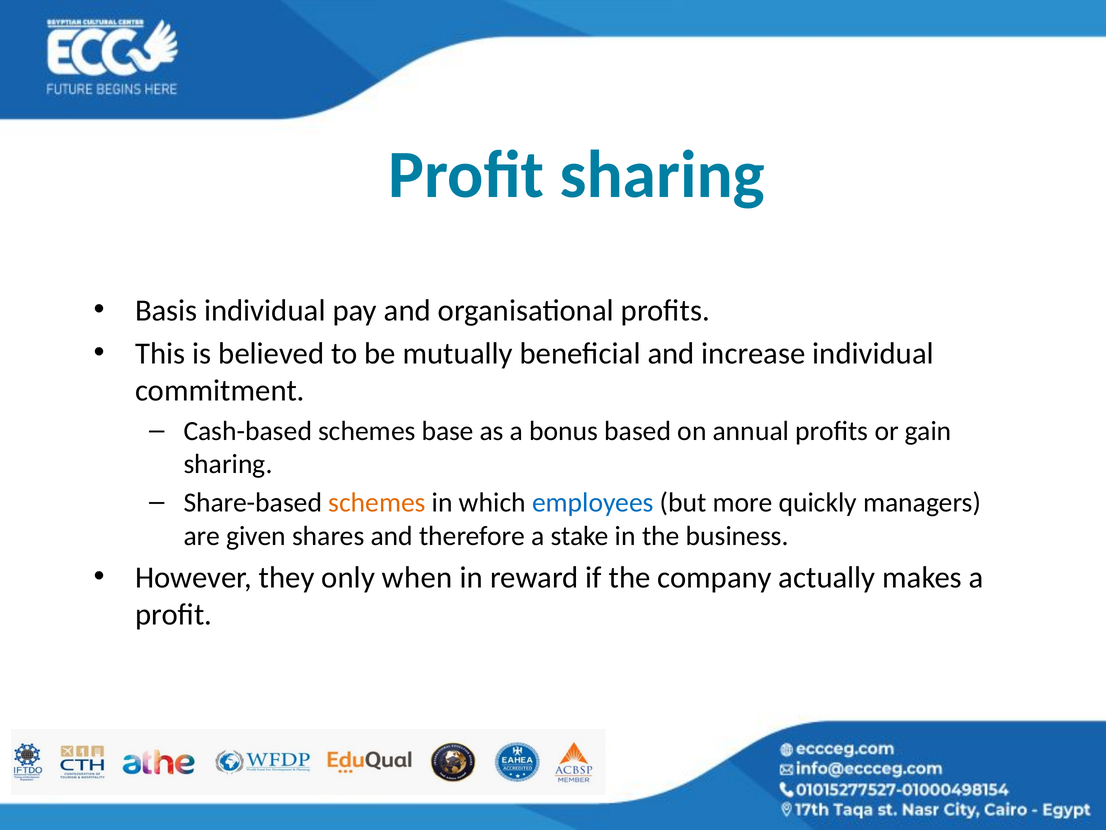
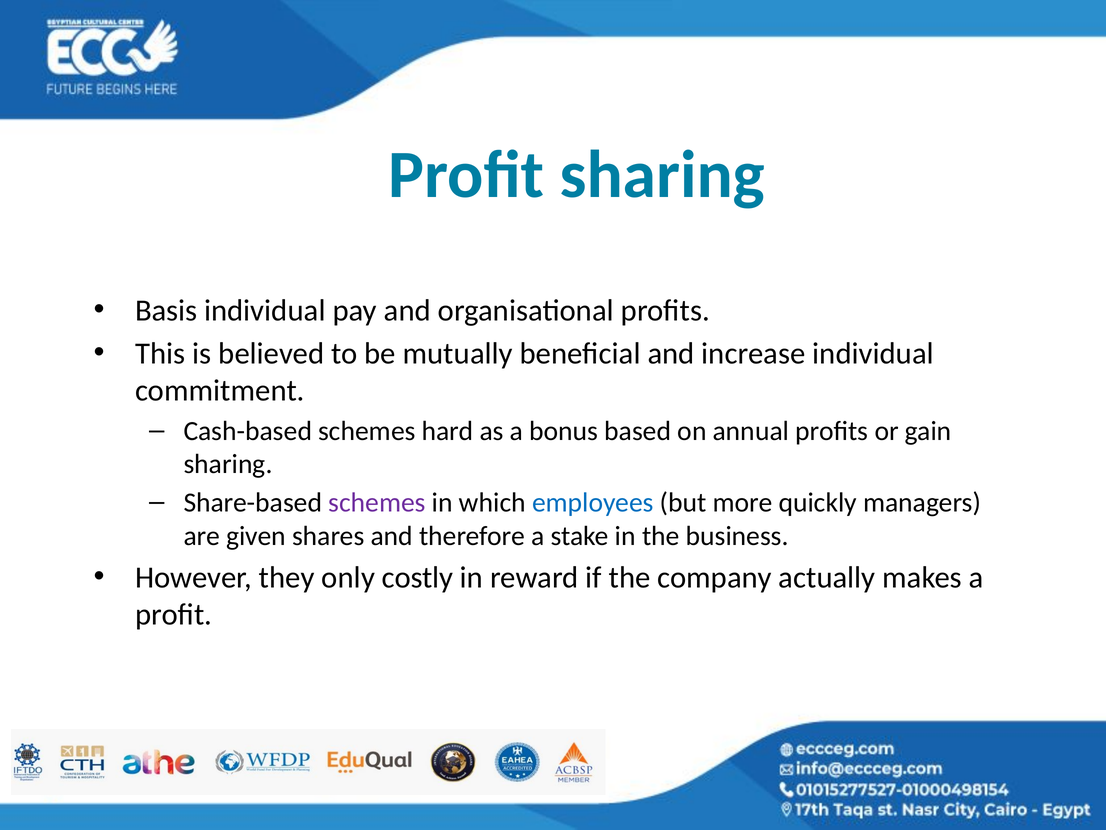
base: base -> hard (448, 431)
schemes colour: orange -> purple (377, 503)
when: when -> costly (417, 577)
